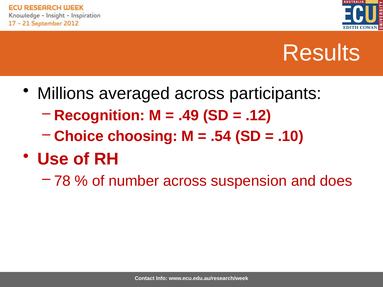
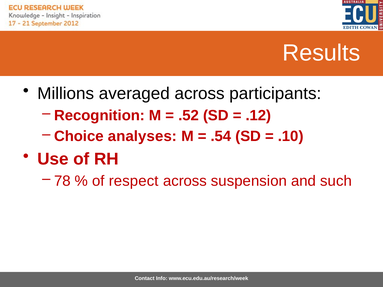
.49: .49 -> .52 (189, 116)
choosing: choosing -> analyses (142, 136)
number: number -> respect (134, 181)
does: does -> such (336, 181)
